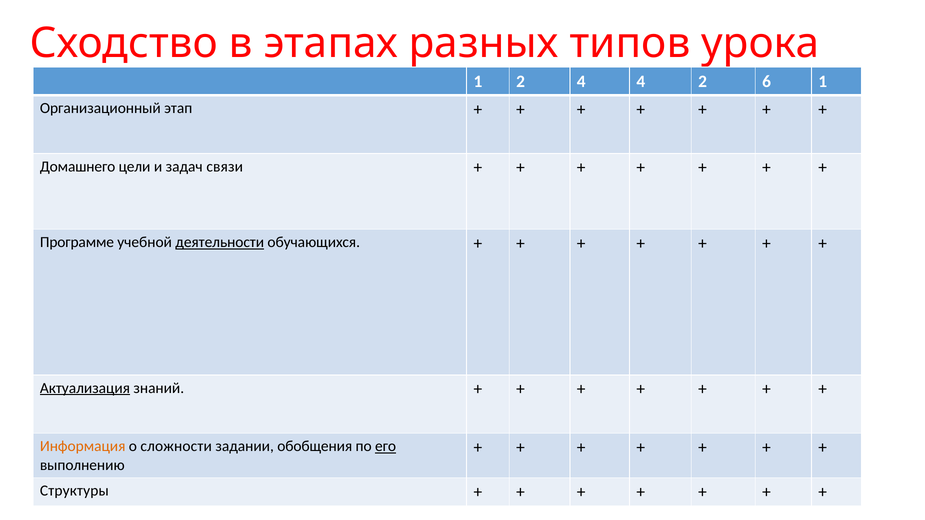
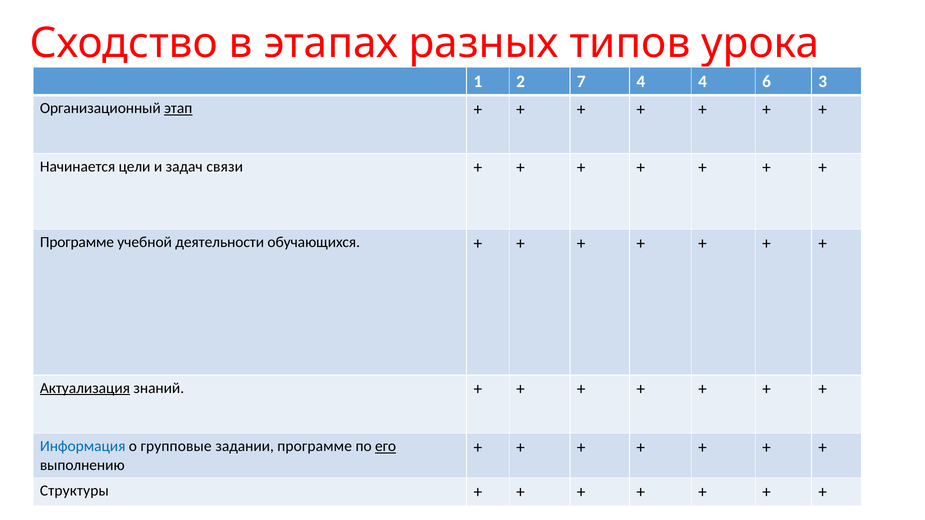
2 4: 4 -> 7 (581, 81)
4 2: 2 -> 4 (703, 81)
6 1: 1 -> 3 (823, 81)
этап underline: none -> present (178, 108)
Домашнего: Домашнего -> Начинается (78, 167)
деятельности underline: present -> none (220, 242)
Информация colour: orange -> blue (83, 447)
сложности: сложности -> групповые (176, 447)
задании обобщения: обобщения -> программе (315, 447)
